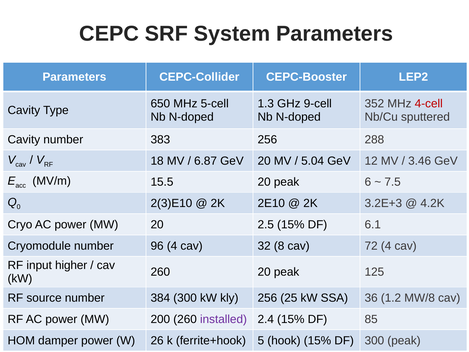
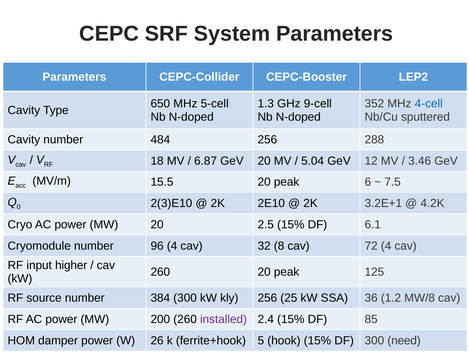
4-cell colour: red -> blue (429, 104)
383: 383 -> 484 (160, 139)
3.2E+3: 3.2E+3 -> 3.2E+1 (383, 203)
300 peak: peak -> need (404, 340)
